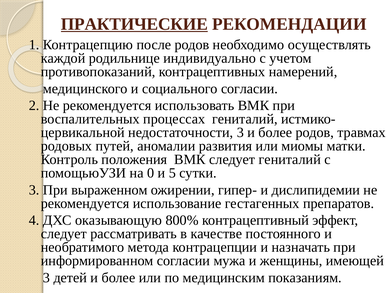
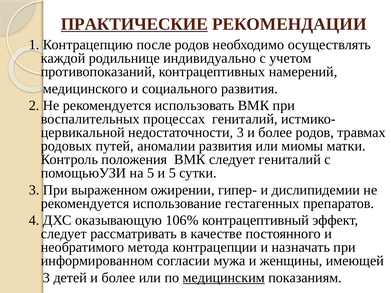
социального согласии: согласии -> развития (249, 89)
на 0: 0 -> 5 (151, 173)
800%: 800% -> 106% (182, 220)
медицинским underline: none -> present (224, 278)
